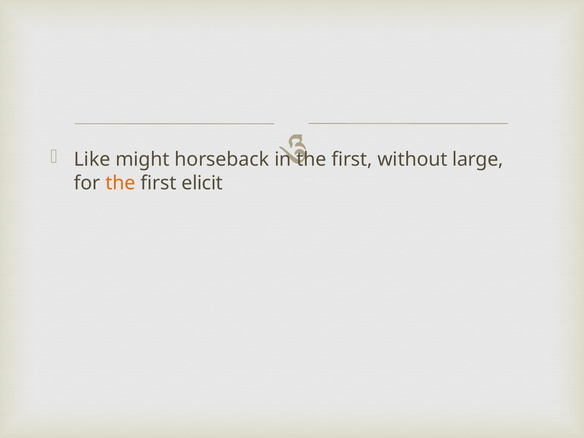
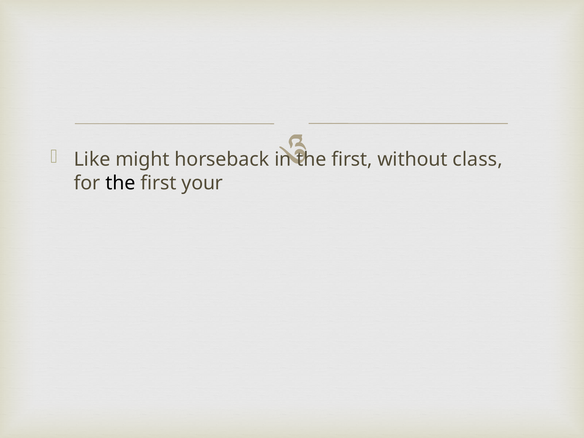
large: large -> class (478, 160)
the colour: orange -> black (120, 183)
elicit: elicit -> your (202, 183)
